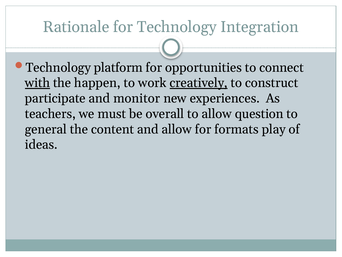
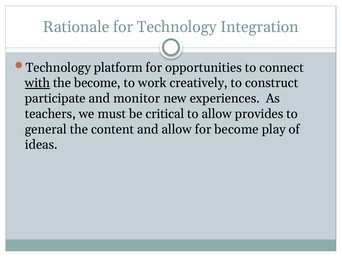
the happen: happen -> become (97, 83)
creatively underline: present -> none (199, 83)
overall: overall -> critical (165, 114)
question: question -> provides (259, 114)
for formats: formats -> become (237, 129)
